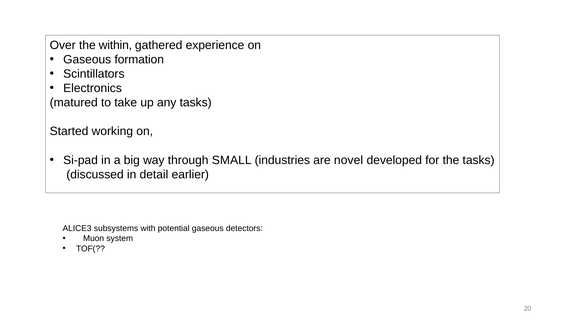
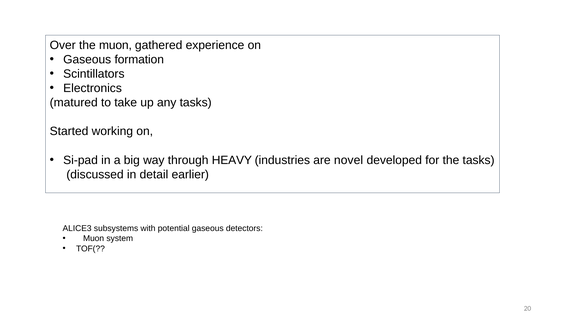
the within: within -> muon (115, 45)
SMALL: SMALL -> HEAVY (232, 160)
